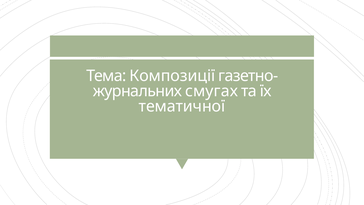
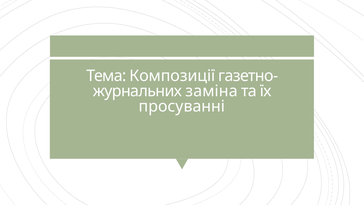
смугах: смугах -> заміна (212, 91)
тематичної: тематичної -> просуванні (182, 106)
